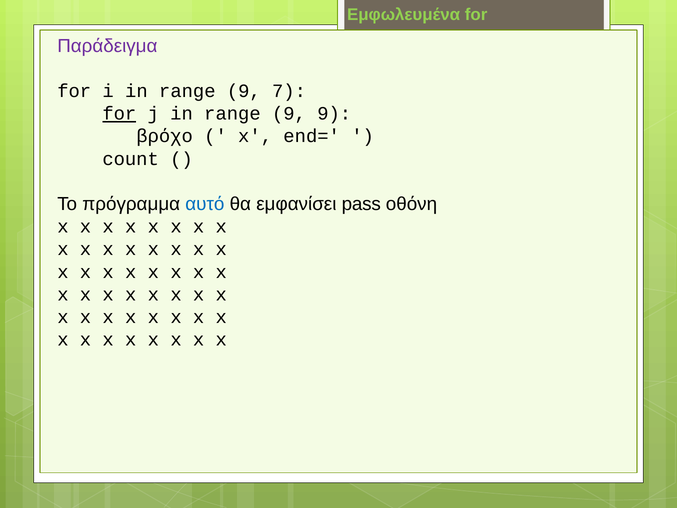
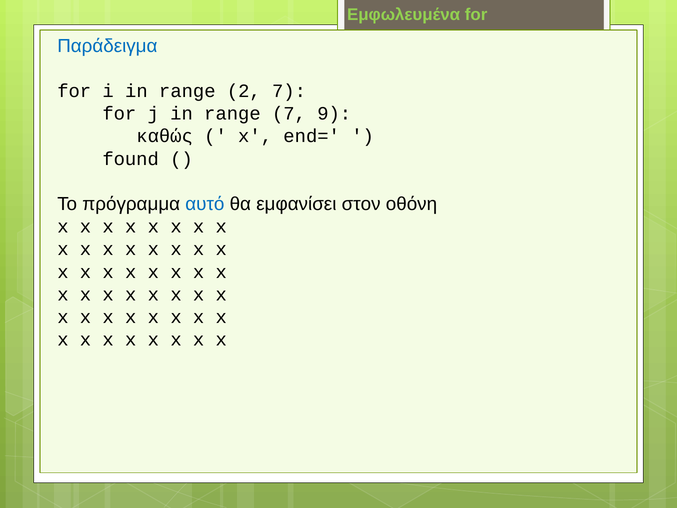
Παράδειγμα colour: purple -> blue (107, 46)
i in range 9: 9 -> 2 (244, 91)
for underline: present -> none (119, 114)
j in range 9: 9 -> 7 (289, 114)
βρόχο: βρόχο -> καθώς (165, 136)
count: count -> found (131, 159)
pass: pass -> στον (361, 204)
